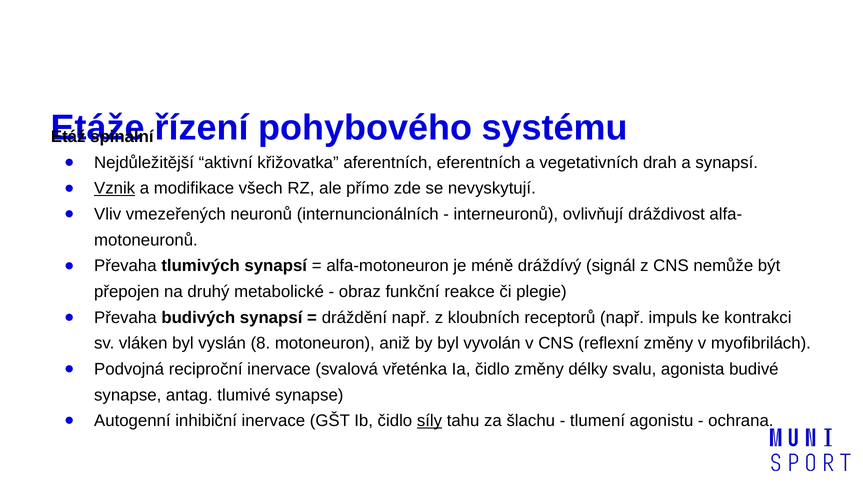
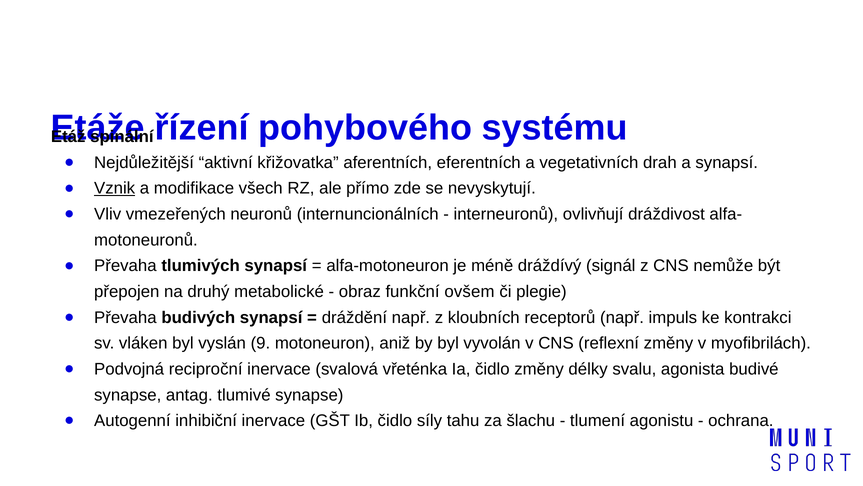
reakce: reakce -> ovšem (469, 291)
8: 8 -> 9 (260, 343)
síly underline: present -> none (430, 420)
